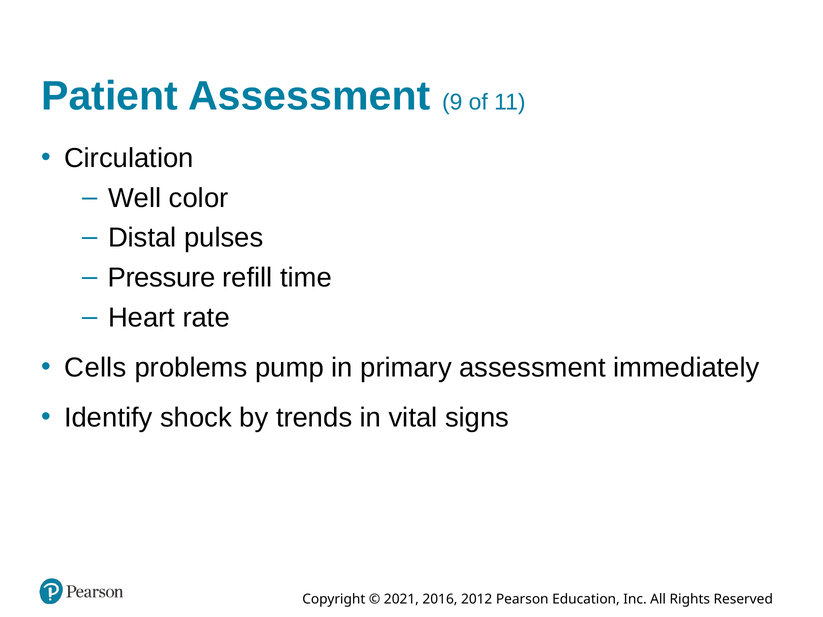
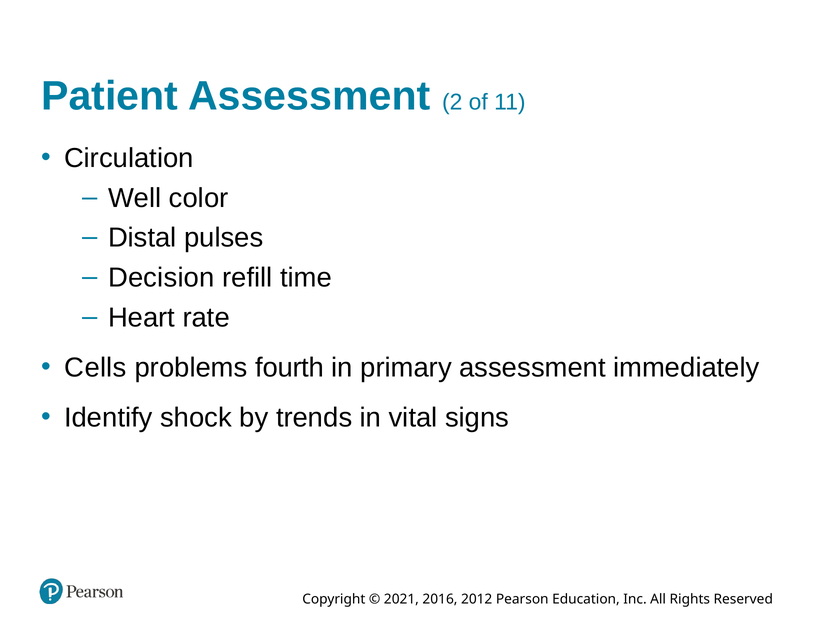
9: 9 -> 2 (452, 102)
Pressure: Pressure -> Decision (161, 278)
pump: pump -> fourth (290, 368)
